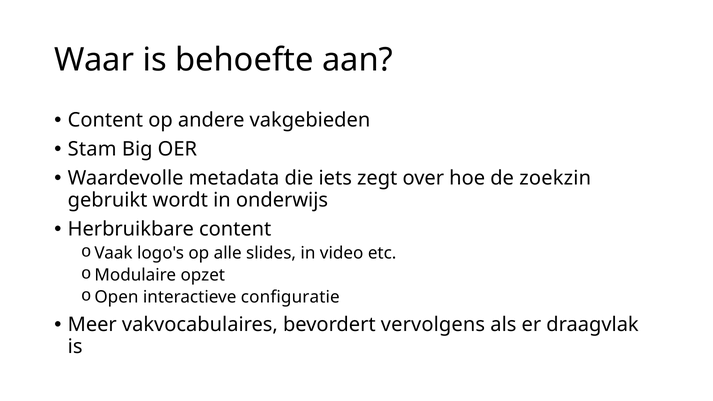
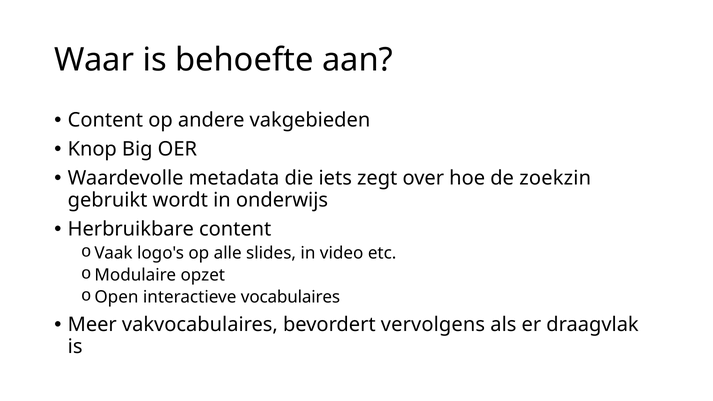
Stam: Stam -> Knop (92, 149)
configuratie: configuratie -> vocabulaires (290, 297)
